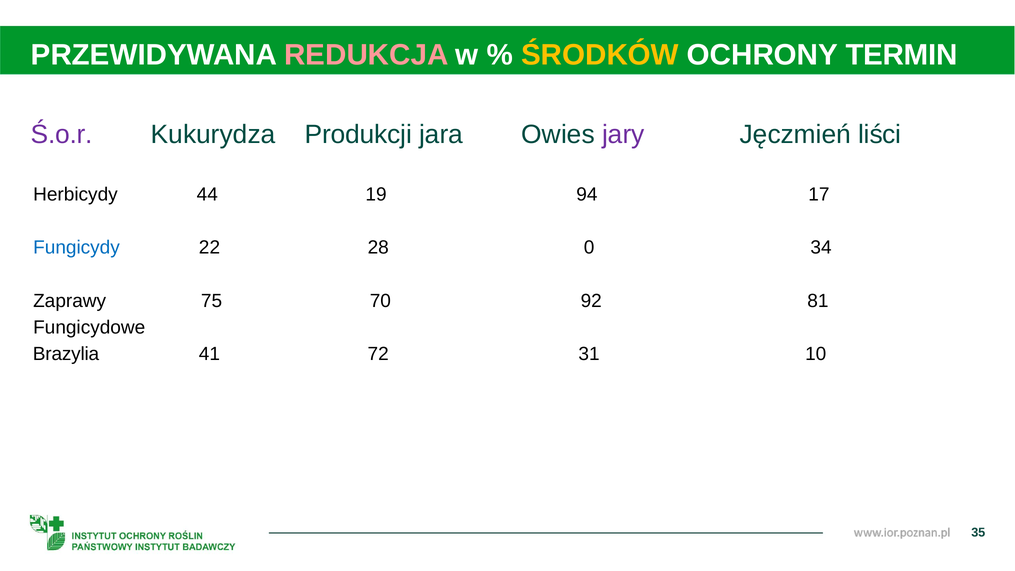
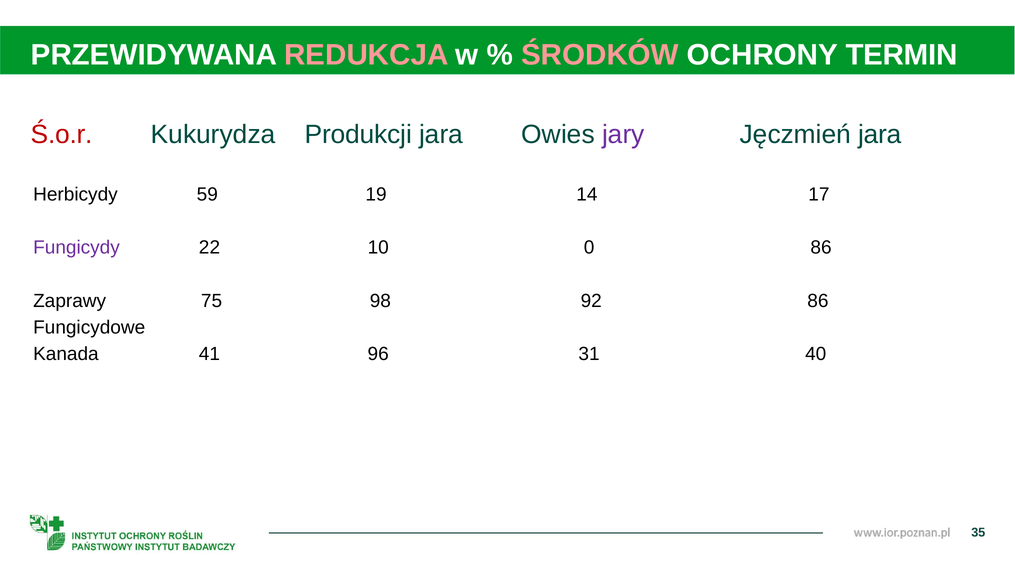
ŚRODKÓW colour: yellow -> pink (600, 55)
Ś.o.r colour: purple -> red (62, 135)
Jęczmień liści: liści -> jara (880, 135)
44: 44 -> 59 (207, 194)
94: 94 -> 14 (587, 194)
Fungicydy colour: blue -> purple (77, 248)
28: 28 -> 10 (378, 248)
0 34: 34 -> 86 (821, 248)
70: 70 -> 98 (380, 301)
92 81: 81 -> 86 (818, 301)
Brazylia: Brazylia -> Kanada (66, 354)
72: 72 -> 96 (378, 354)
10: 10 -> 40 (816, 354)
